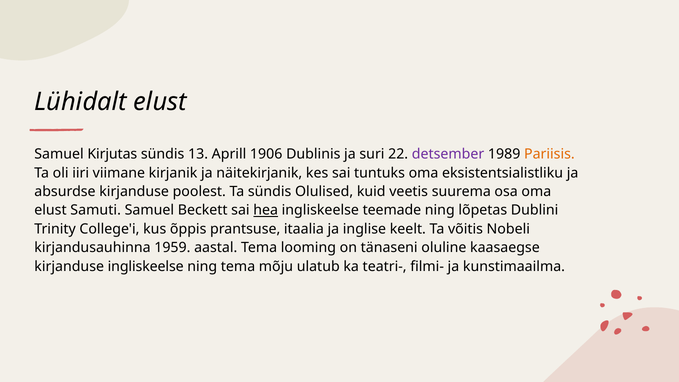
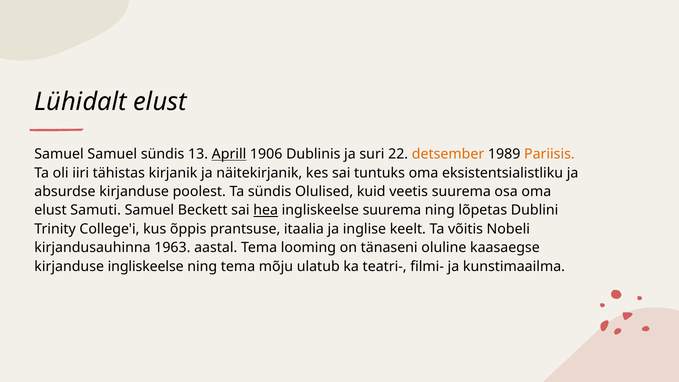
Samuel Kirjutas: Kirjutas -> Samuel (112, 154)
Aprill underline: none -> present (229, 154)
detsember colour: purple -> orange (448, 154)
viimane: viimane -> tähistas (119, 173)
ingliskeelse teemade: teemade -> suurema (392, 210)
1959: 1959 -> 1963 (172, 248)
